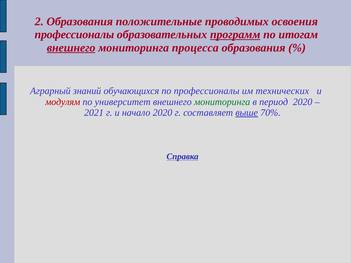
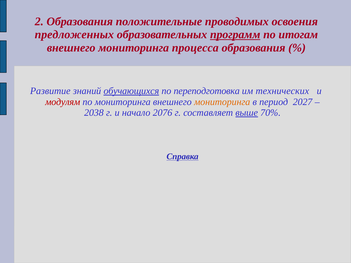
профессионалы: профессионалы -> предложенных (74, 35)
внешнего underline: present -> none (71, 48)
Аграрный: Аграрный -> Развитие (50, 91)
обучающихся underline: none -> present (131, 91)
по профессионалы: профессионалы -> переподготовка (207, 91)
по университет: университет -> мониторинга (123, 102)
мониторинга colour: green -> orange (222, 102)
период 2020: 2020 -> 2027 (303, 102)
2021: 2021 -> 2038 (94, 113)
начало 2020: 2020 -> 2076 (163, 113)
